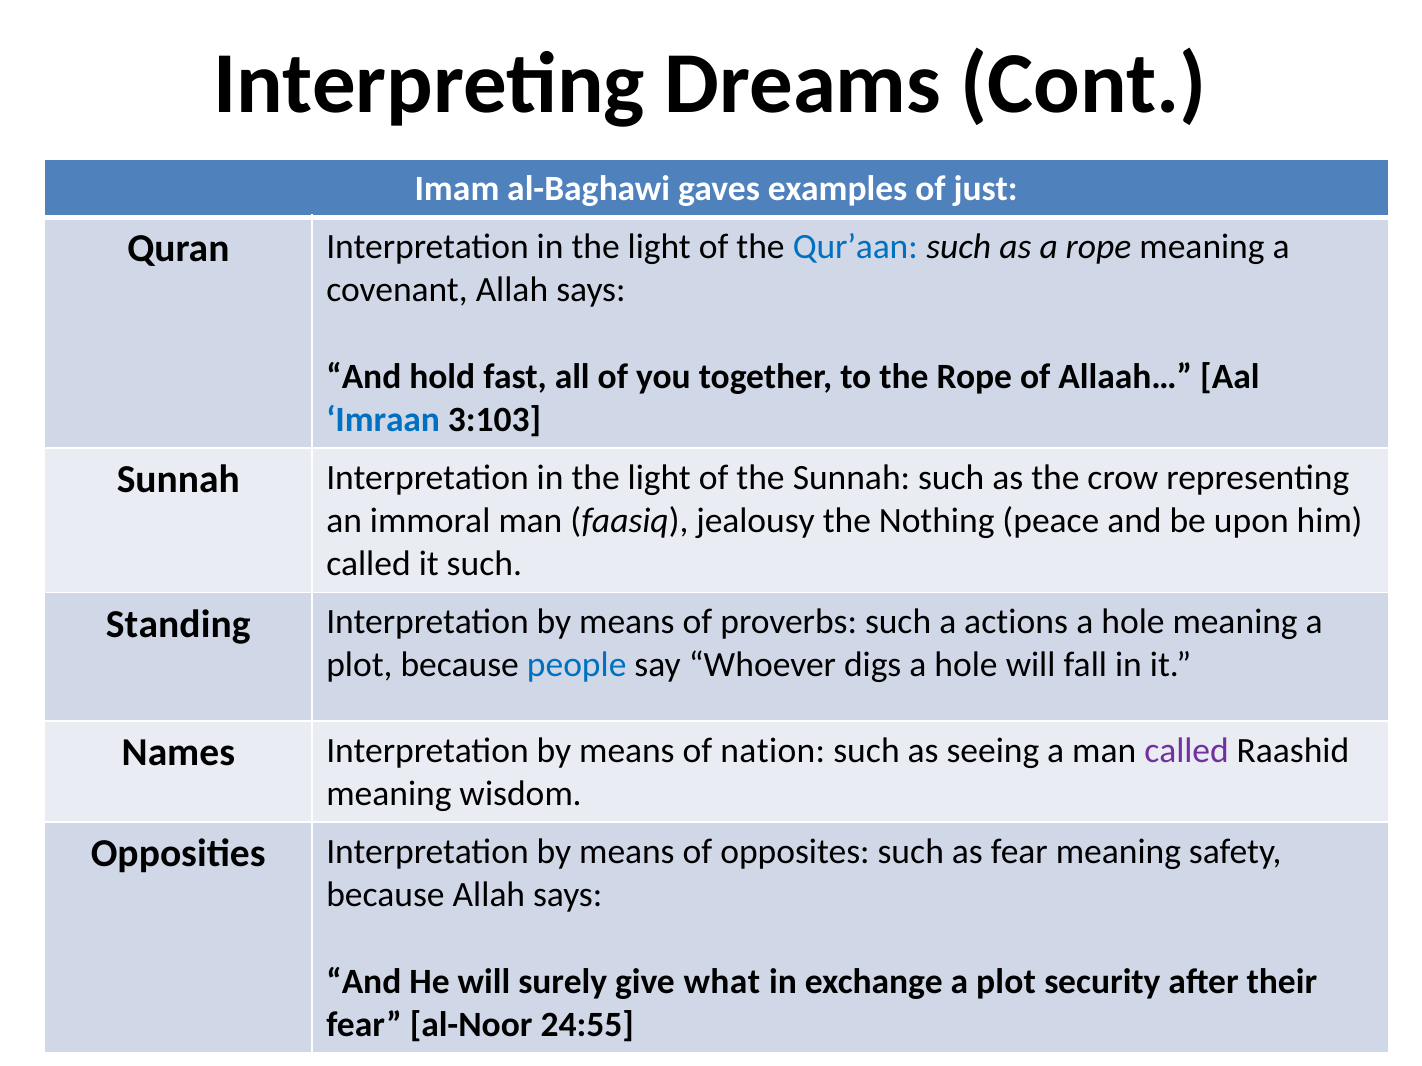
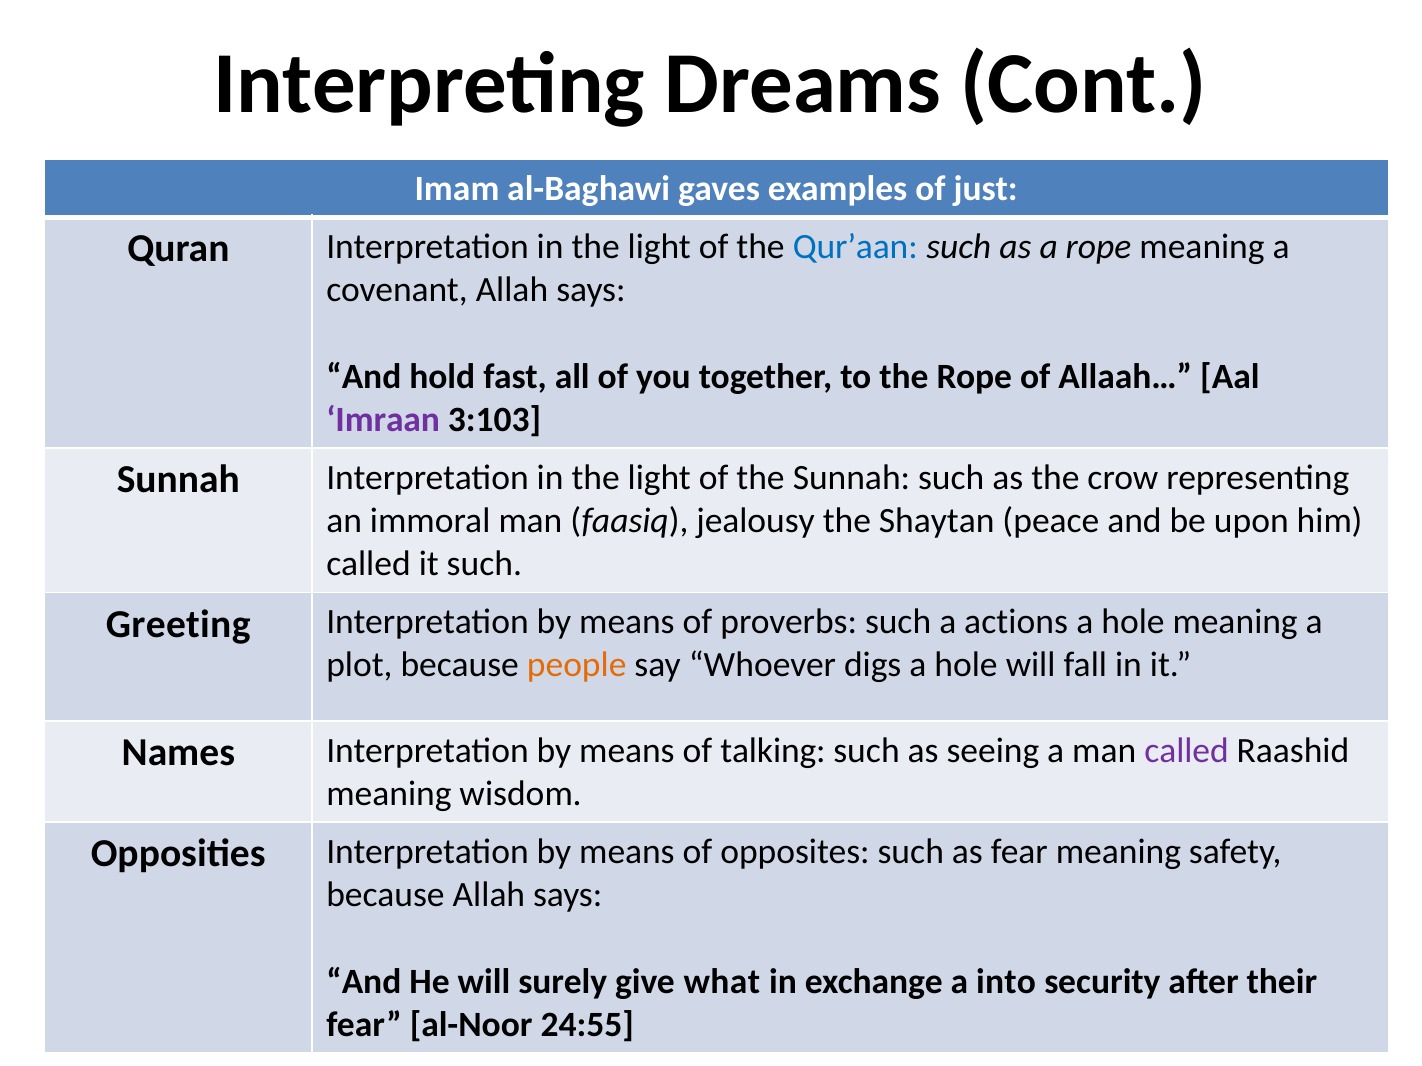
Imraan colour: blue -> purple (383, 420)
Nothing: Nothing -> Shaytan (937, 521)
Standing: Standing -> Greeting (178, 625)
people colour: blue -> orange (577, 666)
nation: nation -> talking (773, 751)
exchange a plot: plot -> into (1006, 982)
